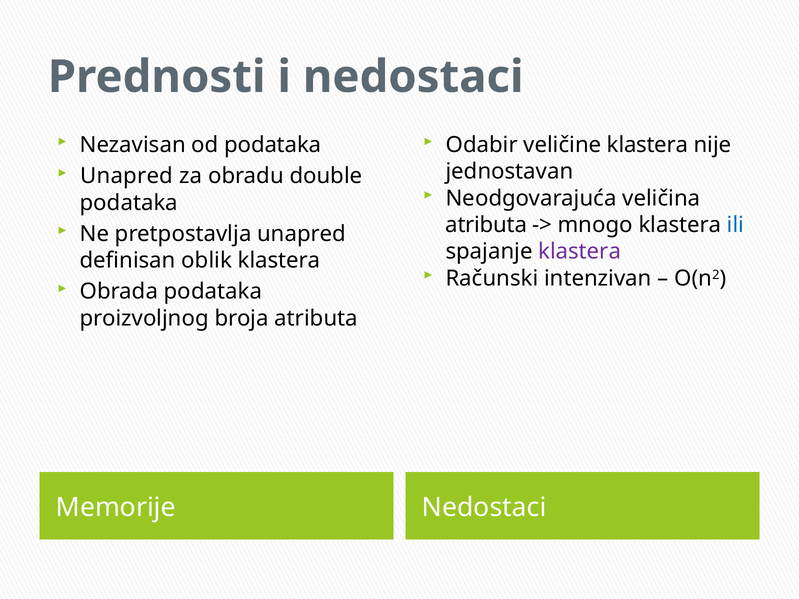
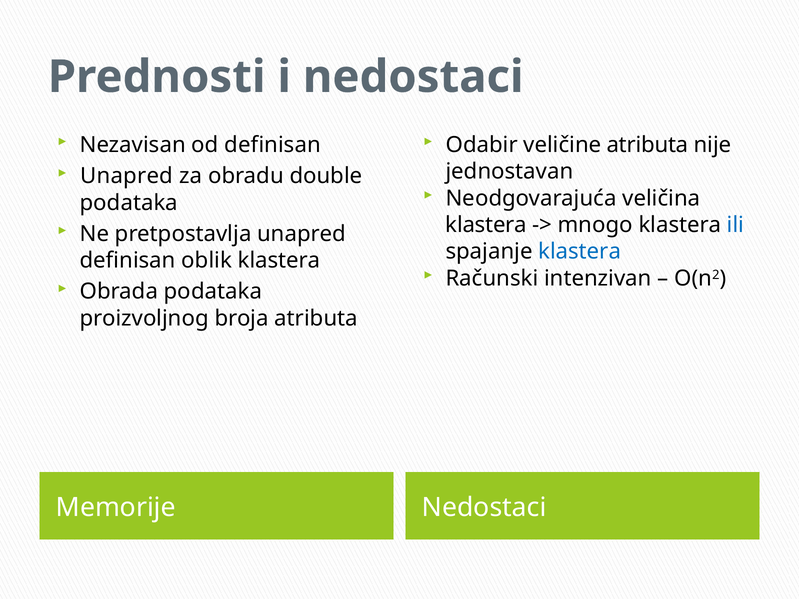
od podataka: podataka -> definisan (273, 145)
veličine klastera: klastera -> atributa (648, 145)
atributa: atributa -> klastera (486, 225)
klastera colour: purple -> blue (580, 252)
